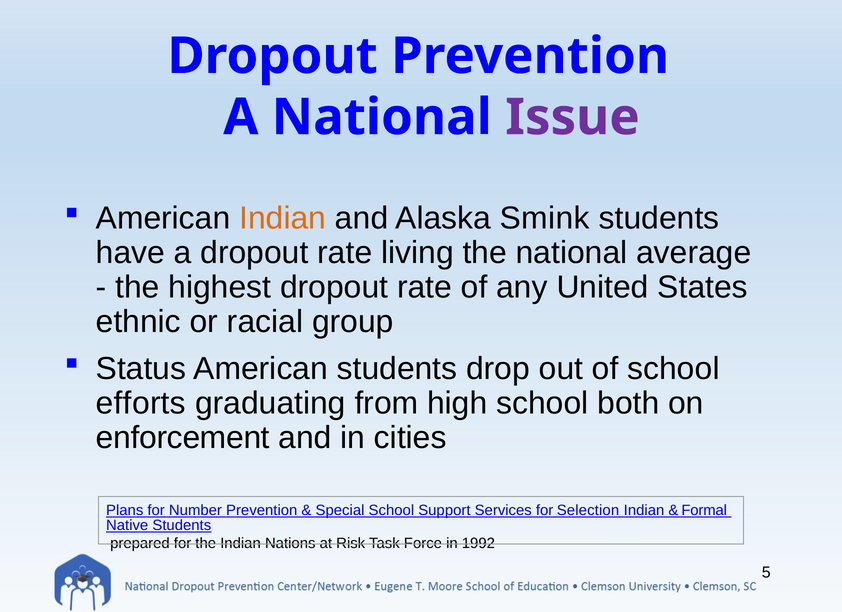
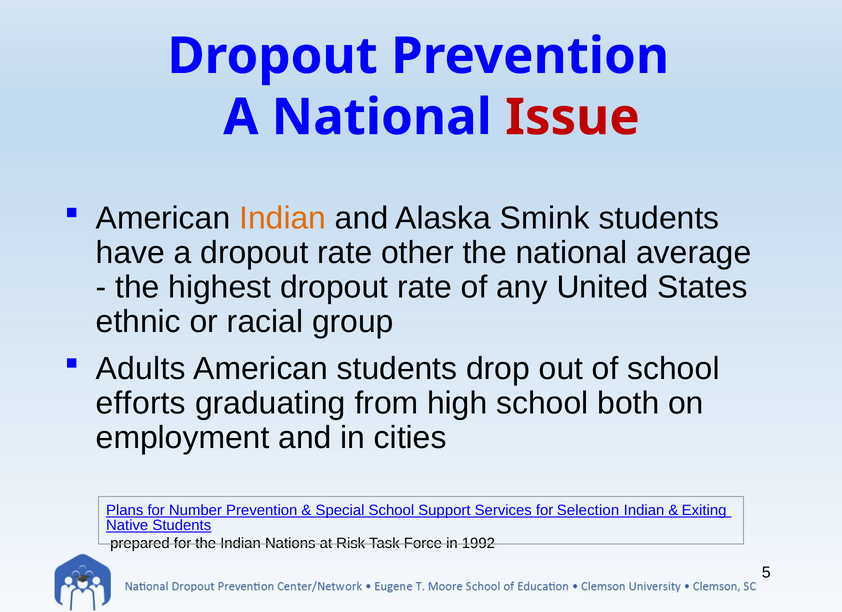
Issue colour: purple -> red (572, 117)
living: living -> other (417, 253)
Status: Status -> Adults (141, 369)
enforcement: enforcement -> employment (183, 438)
Formal: Formal -> Exiting (704, 511)
